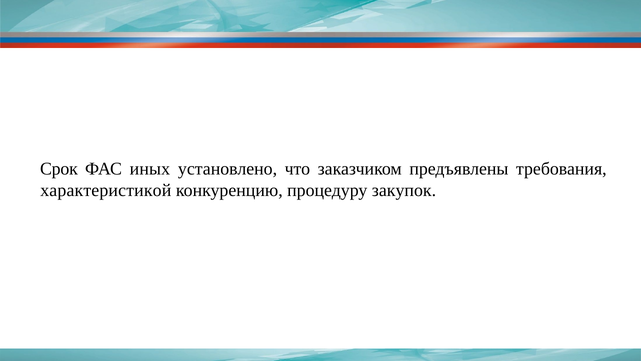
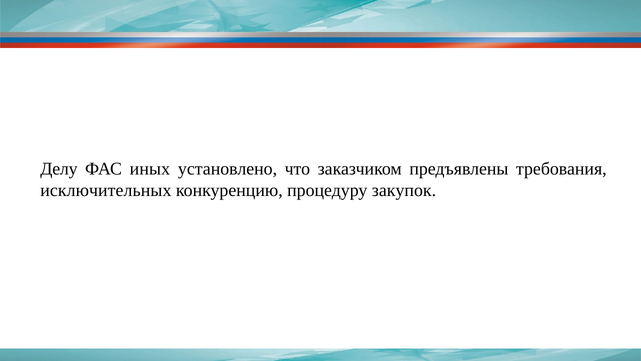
Срок: Срок -> Делу (59, 169)
характеристикой: характеристикой -> исключительных (106, 190)
